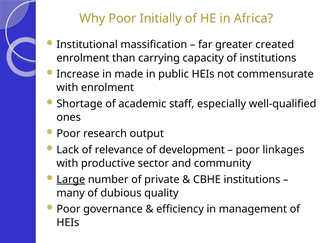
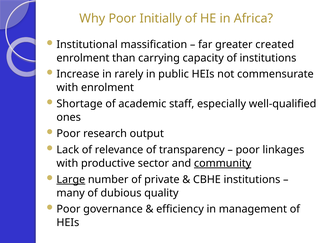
made: made -> rarely (129, 74)
development: development -> transparency (192, 149)
community underline: none -> present (223, 163)
